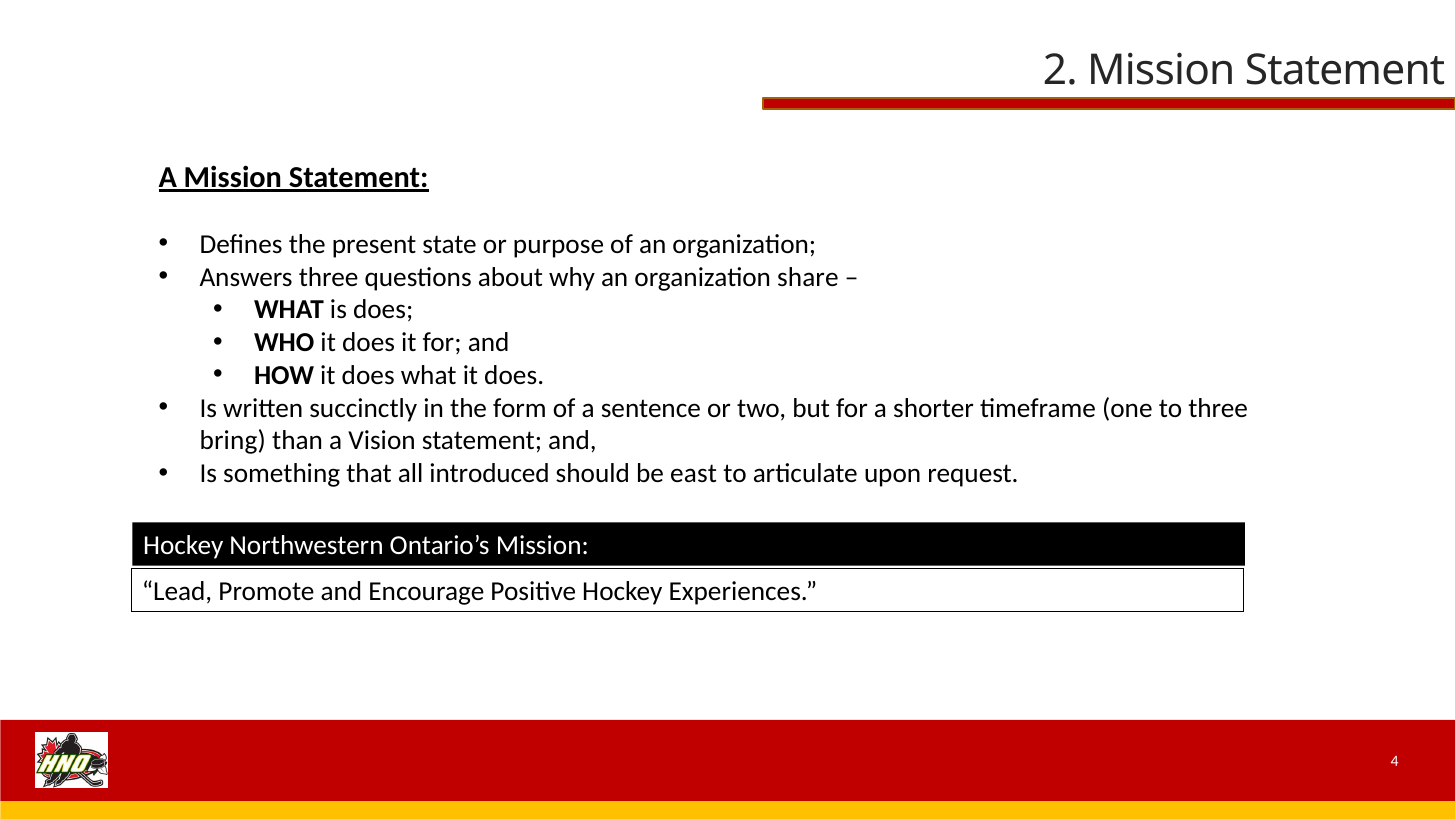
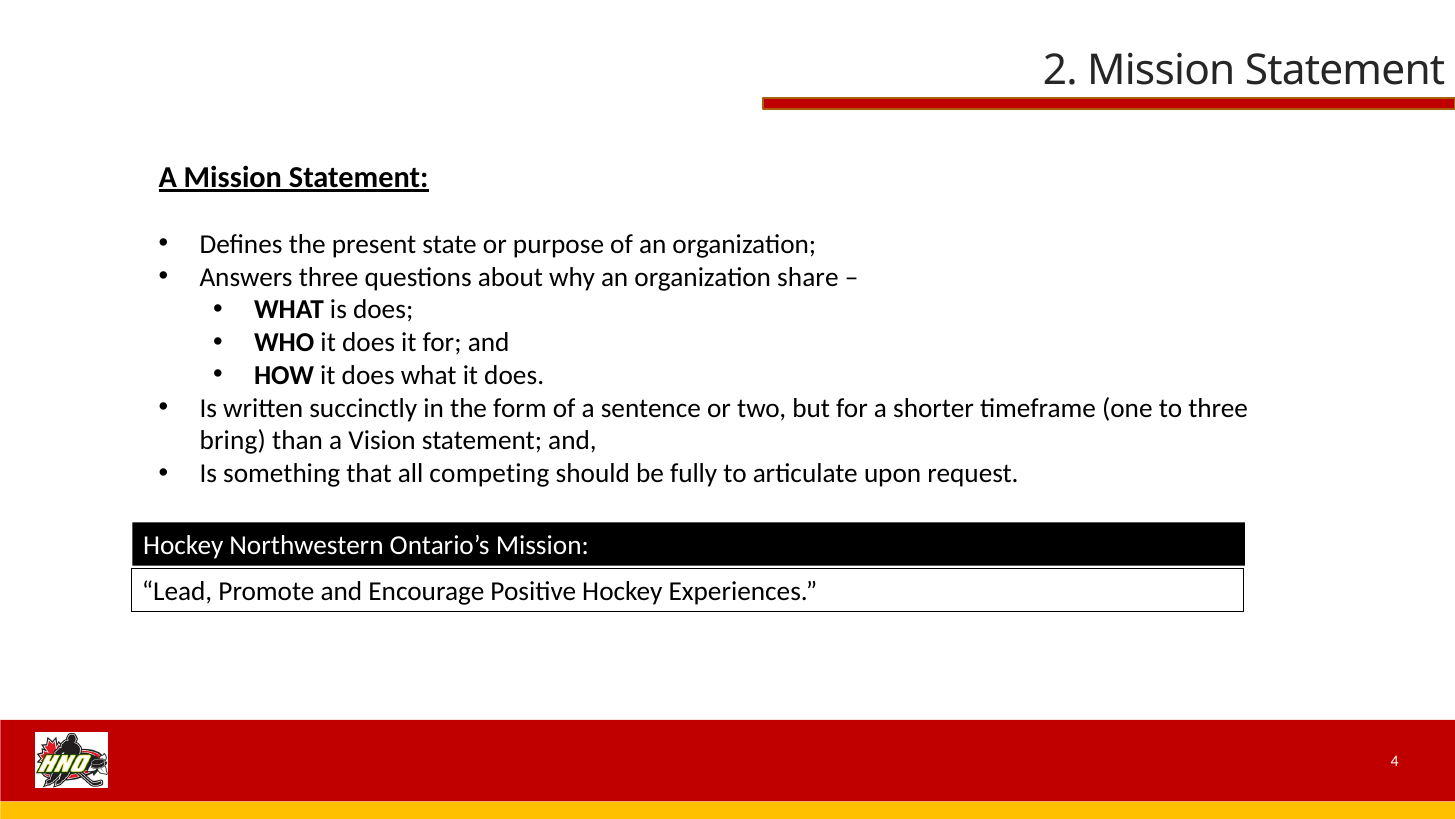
introduced: introduced -> competing (489, 473)
east: east -> fully (694, 473)
